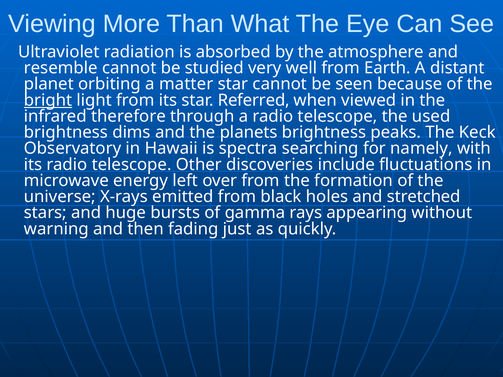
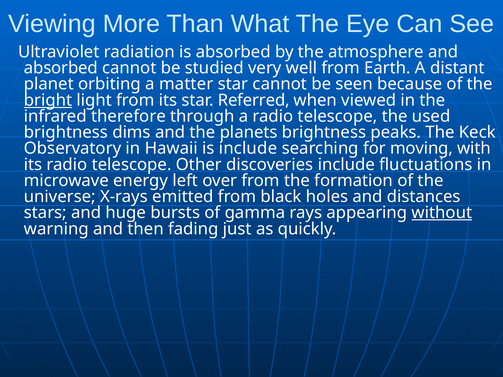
resemble: resemble -> absorbed (61, 68)
is spectra: spectra -> include (248, 149)
namely: namely -> moving (422, 149)
stretched: stretched -> distances (424, 197)
without underline: none -> present (442, 213)
